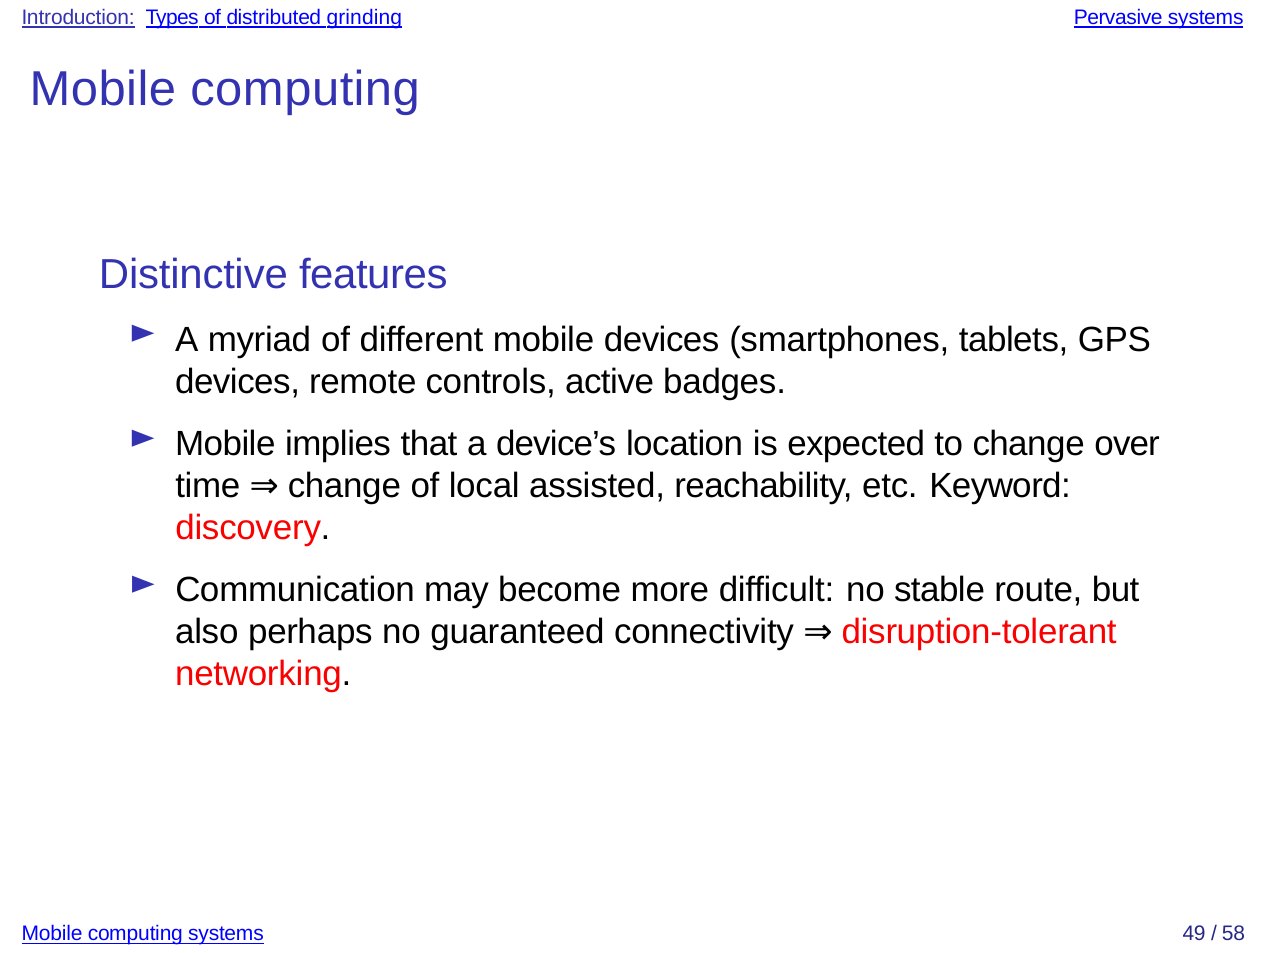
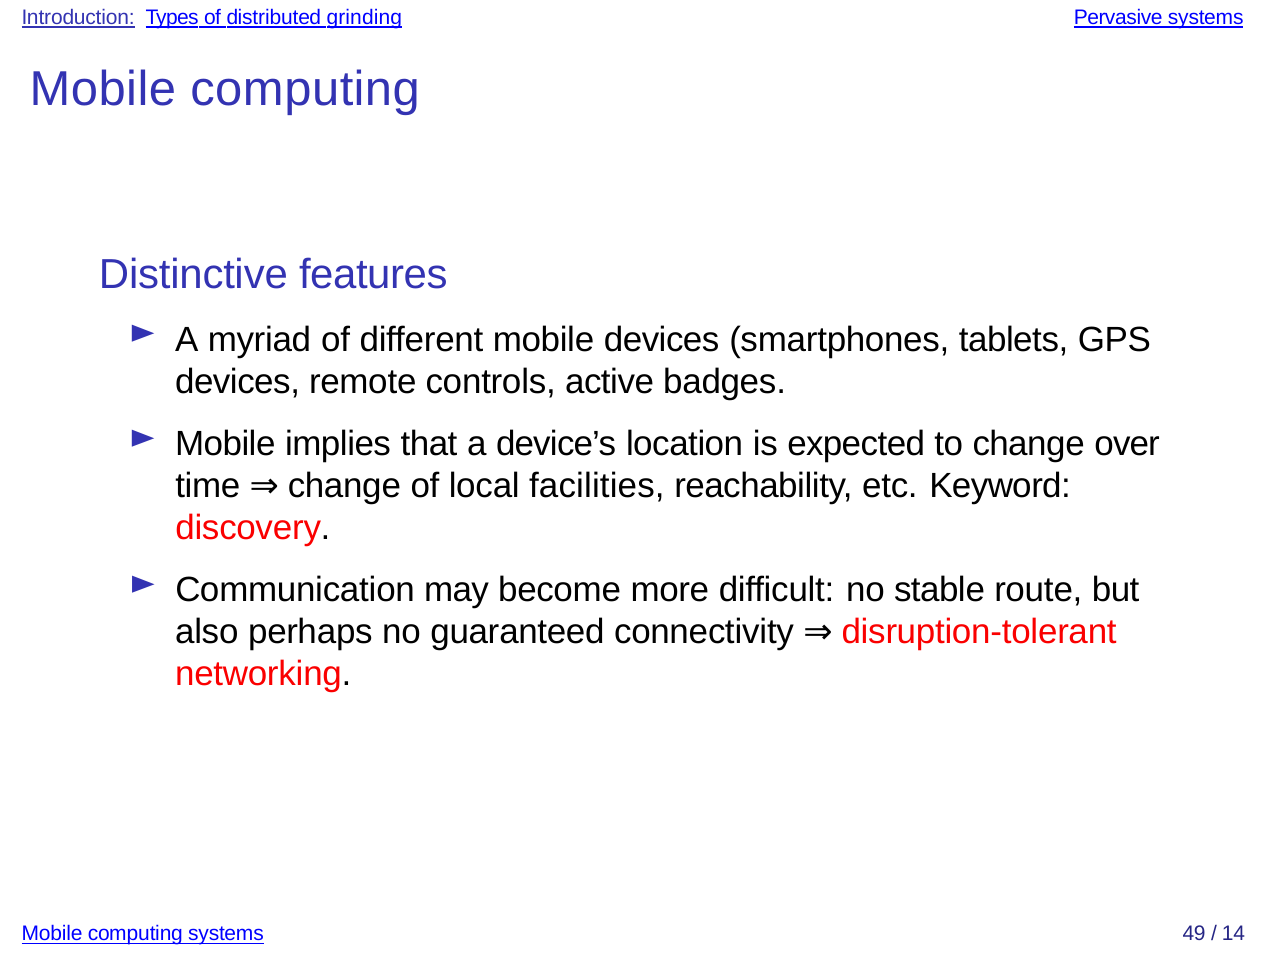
assisted: assisted -> facilities (597, 486)
58: 58 -> 14 (1233, 933)
